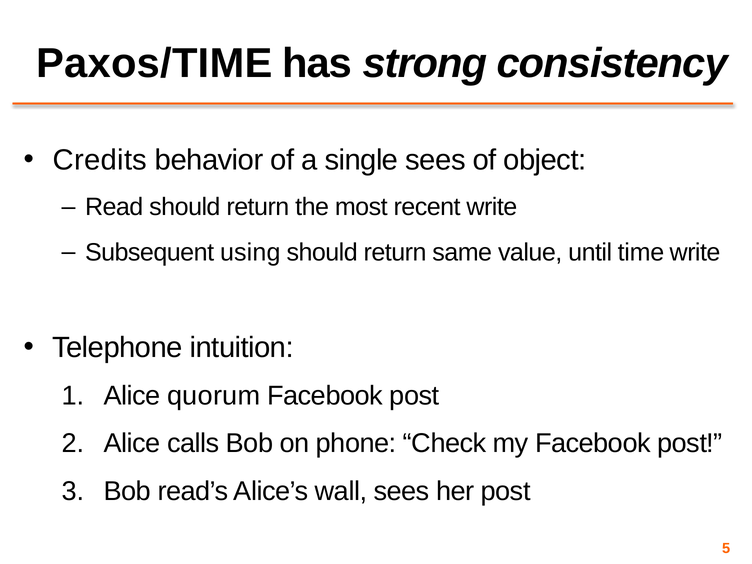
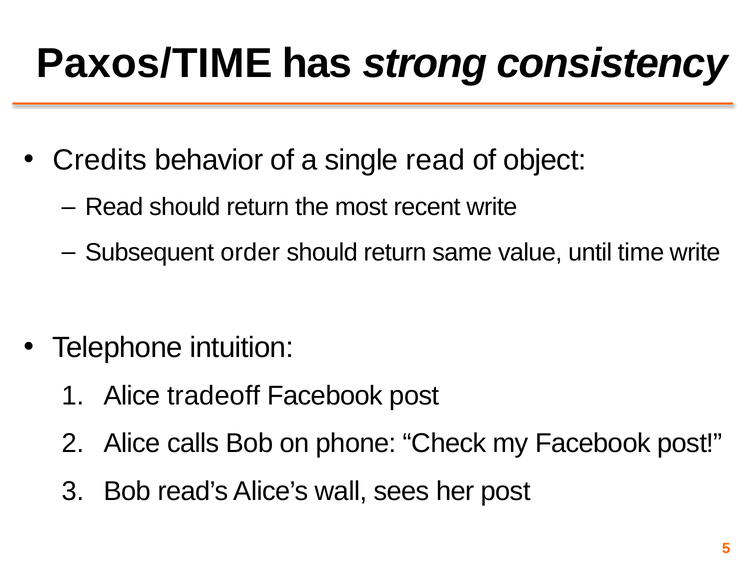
single sees: sees -> read (435, 160)
using: using -> order (250, 252)
quorum: quorum -> tradeoff (214, 396)
